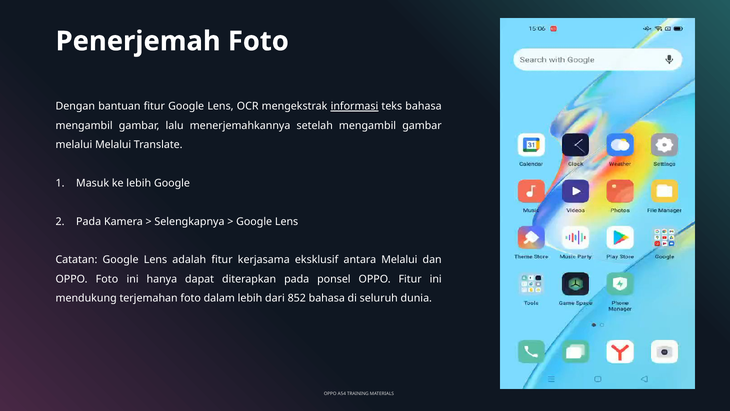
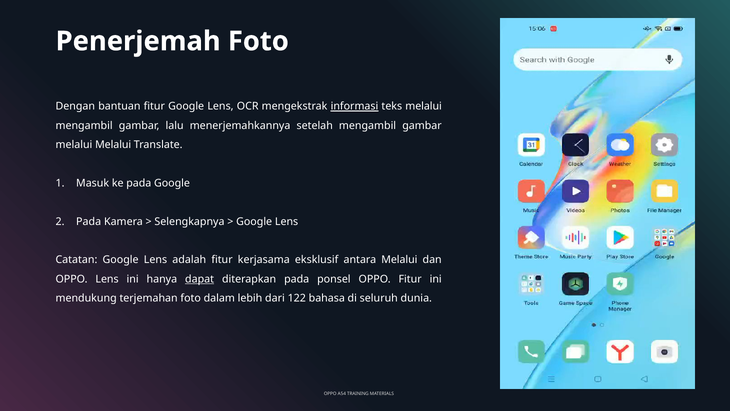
teks bahasa: bahasa -> melalui (424, 106)
ke lebih: lebih -> pada (139, 183)
OPPO Foto: Foto -> Lens (107, 279)
dapat underline: none -> present (200, 279)
852: 852 -> 122 (297, 298)
